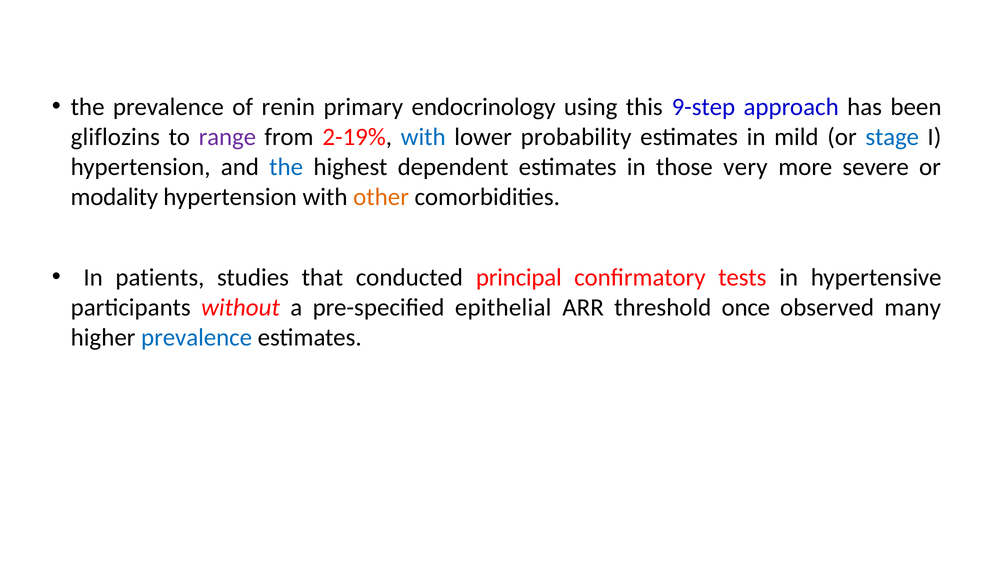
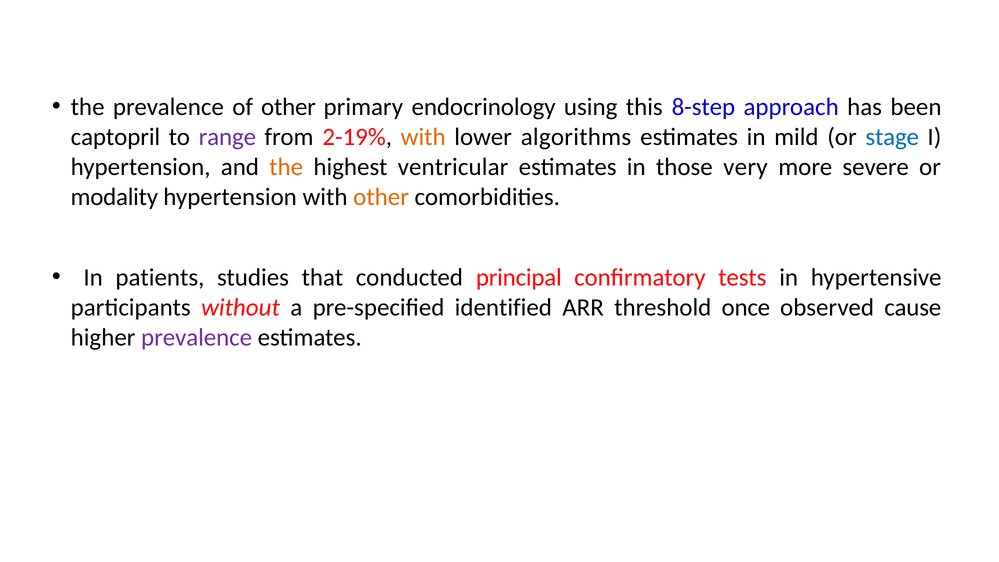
of renin: renin -> other (288, 107)
9-step: 9-step -> 8-step (703, 107)
gliflozins: gliflozins -> captopril (115, 137)
with colour: blue -> orange (423, 137)
probability: probability -> algorithms (576, 137)
the colour: blue -> orange (286, 167)
dependent: dependent -> ventricular (453, 167)
epithelial: epithelial -> identified (503, 308)
many: many -> cause (913, 308)
prevalence colour: blue -> purple (197, 338)
